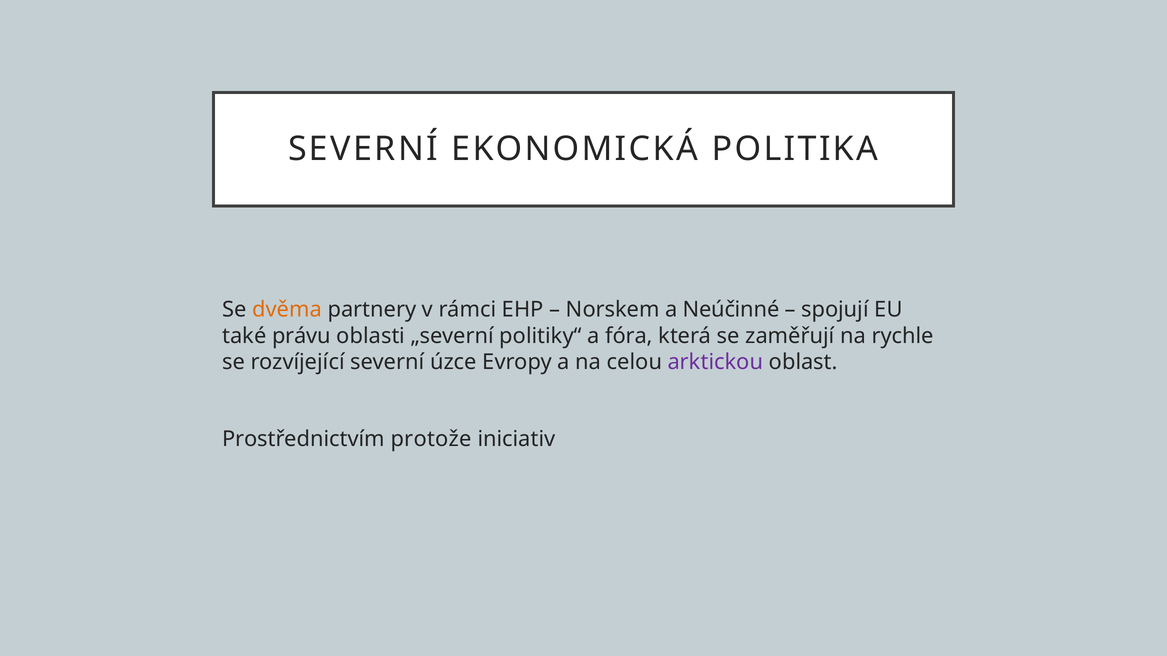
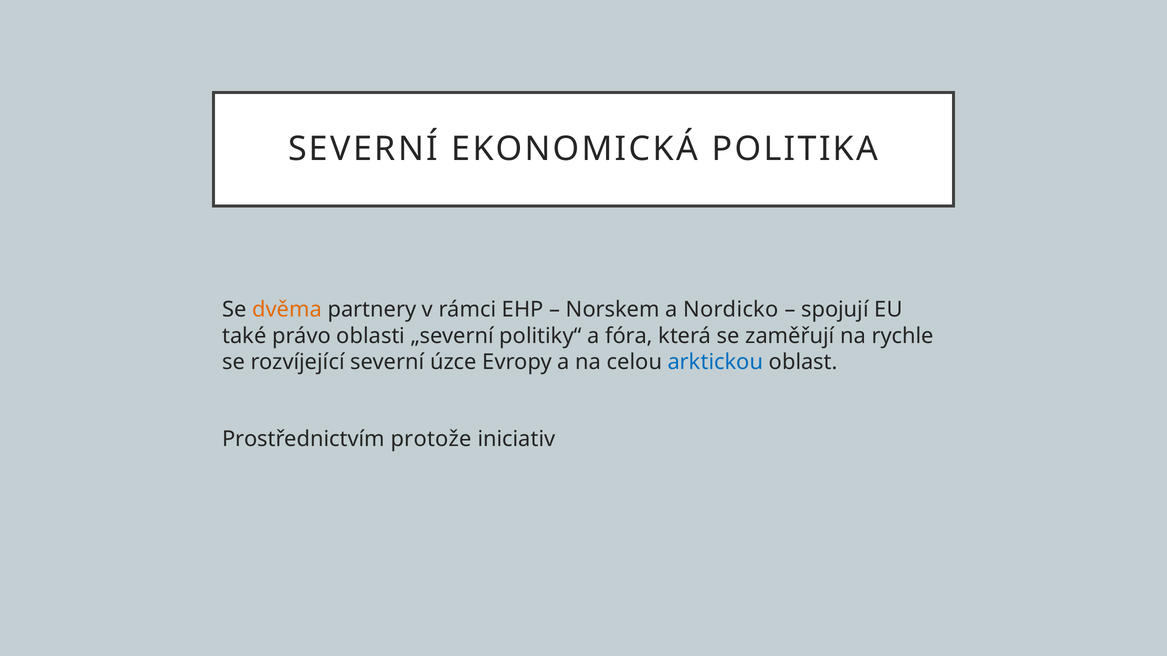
Neúčinné: Neúčinné -> Nordicko (731, 310)
právu: právu -> právo (302, 336)
arktickou colour: purple -> blue (715, 362)
